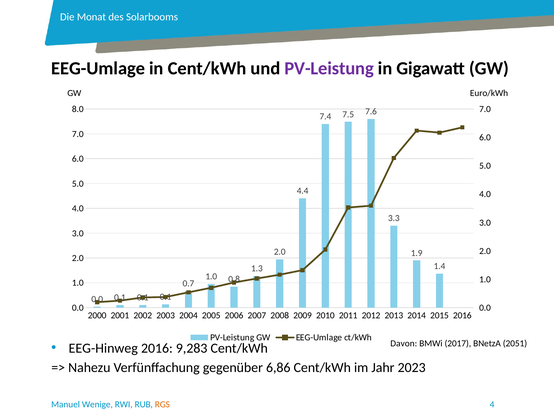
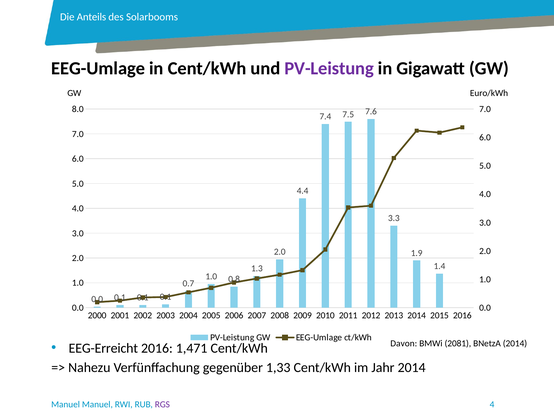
Monat: Monat -> Anteils (91, 17)
2017: 2017 -> 2081 (458, 343)
BNetzA 2051: 2051 -> 2014 (515, 343)
EEG-Hinweg: EEG-Hinweg -> EEG-Erreicht (103, 348)
9,283: 9,283 -> 1,471 (192, 348)
6,86: 6,86 -> 1,33 (278, 367)
Jahr 2023: 2023 -> 2014 (412, 367)
Manuel Wenige: Wenige -> Manuel (97, 404)
RGS colour: orange -> purple (162, 404)
